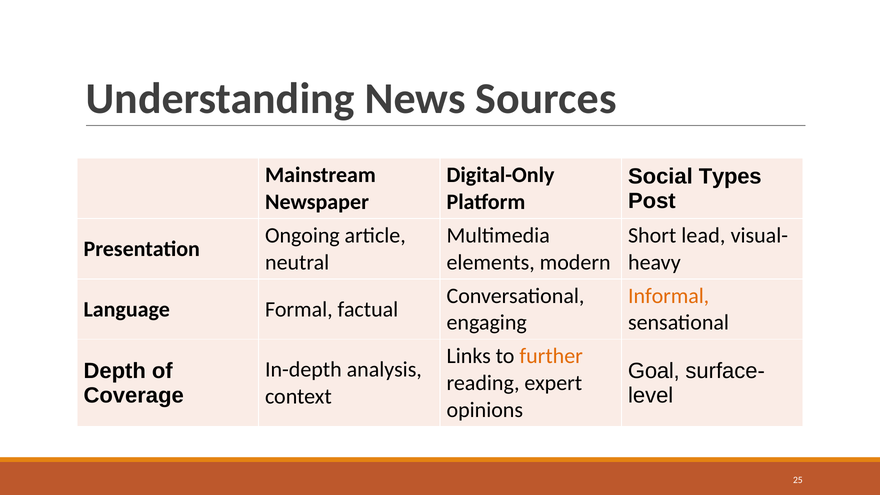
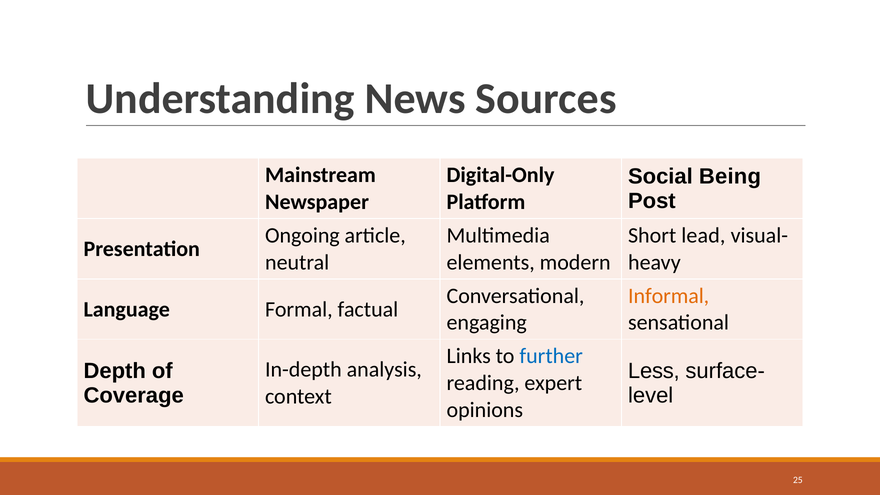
Types: Types -> Being (730, 177)
further colour: orange -> blue (551, 356)
Goal: Goal -> Less (654, 371)
